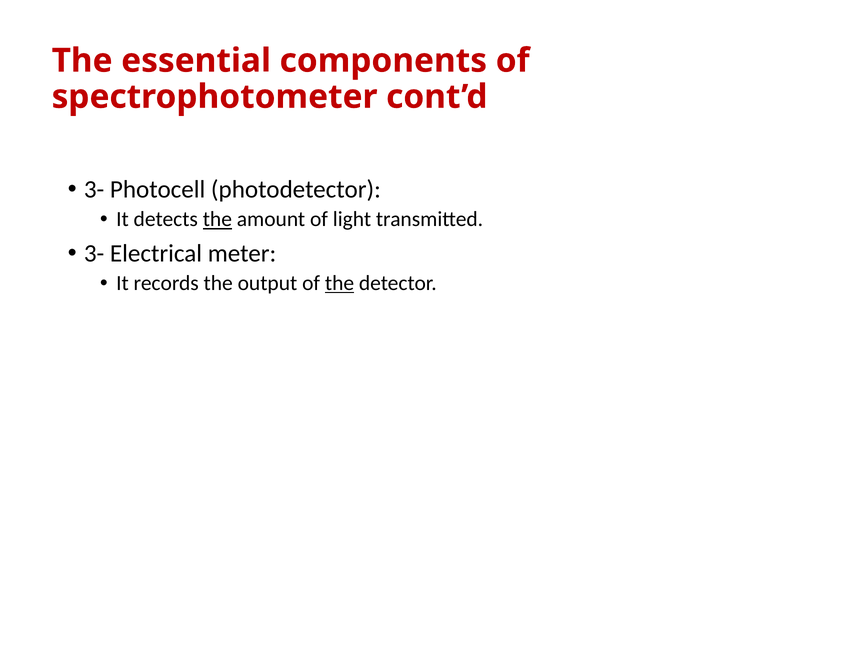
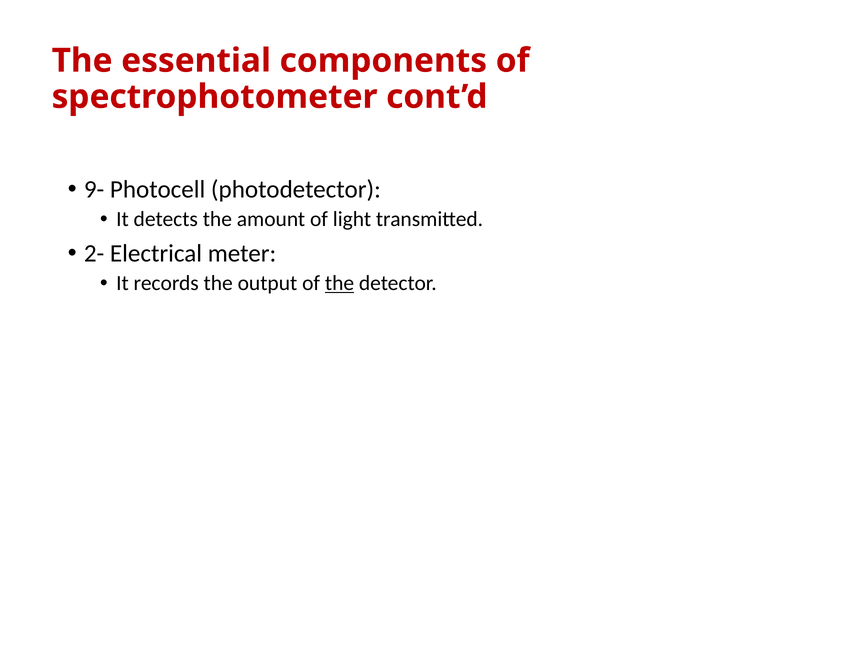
3-: 3- -> 9- (94, 190)
the underline: present -> none (217, 219)
3-: 3- -> 2- (94, 253)
